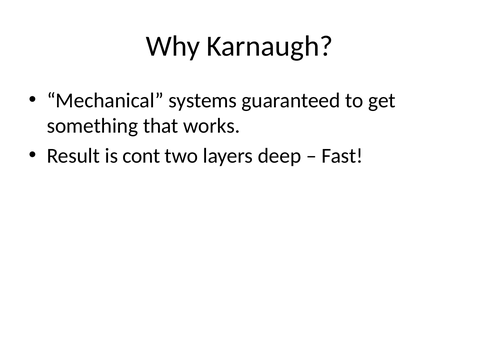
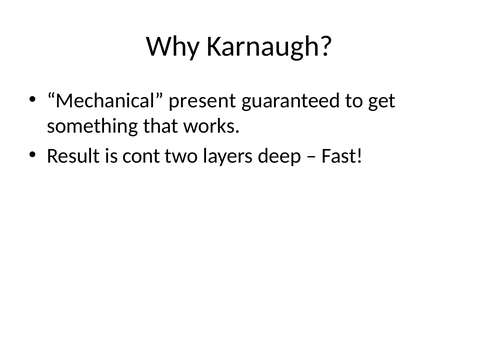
systems: systems -> present (202, 100)
